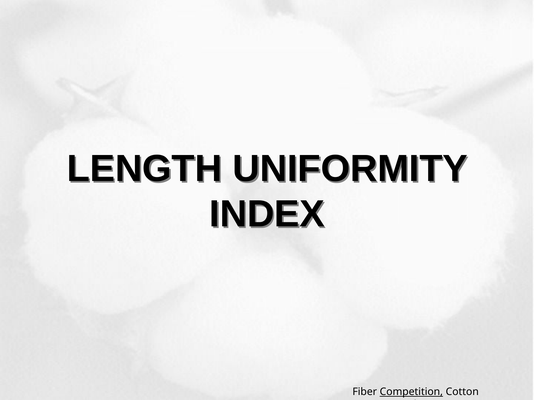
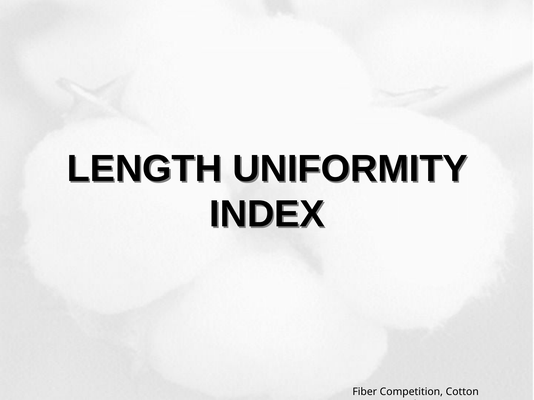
Competition underline: present -> none (411, 392)
